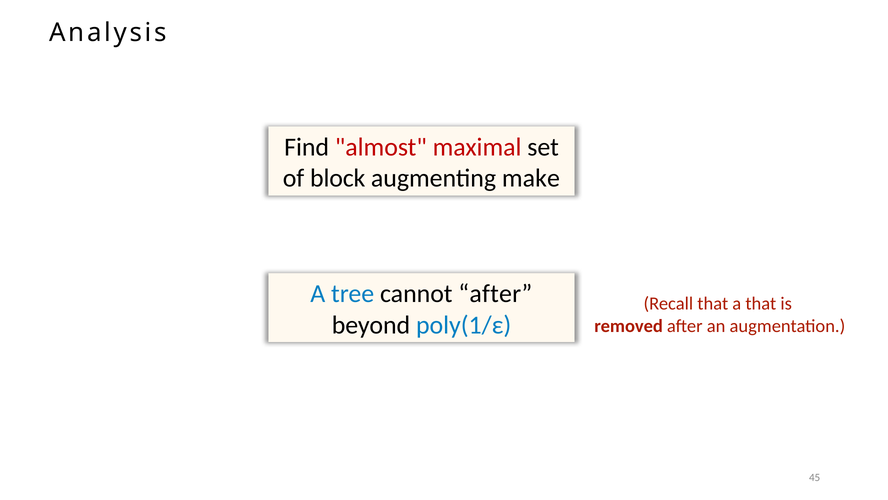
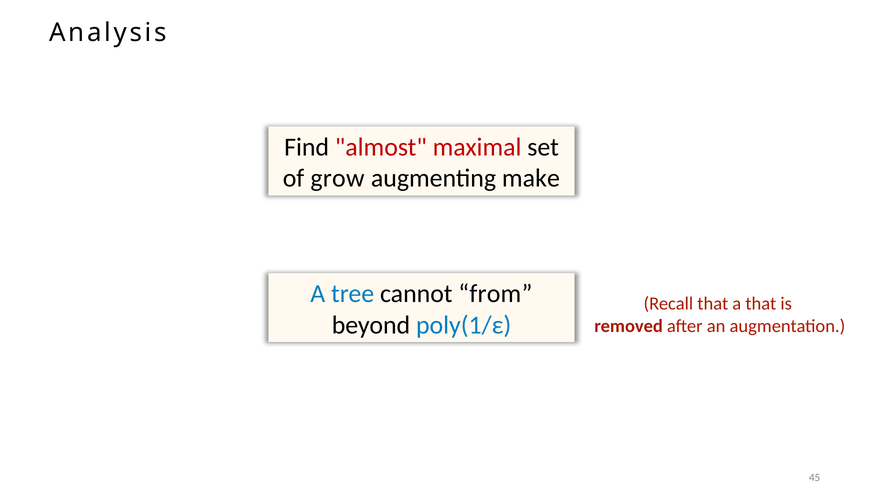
block: block -> grow (337, 178)
cannot after: after -> from (495, 294)
